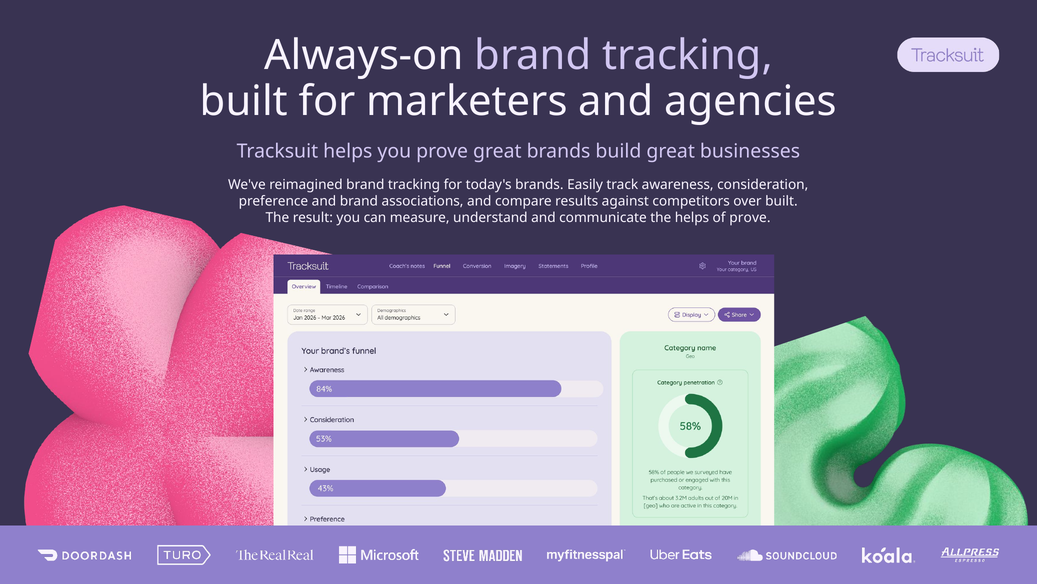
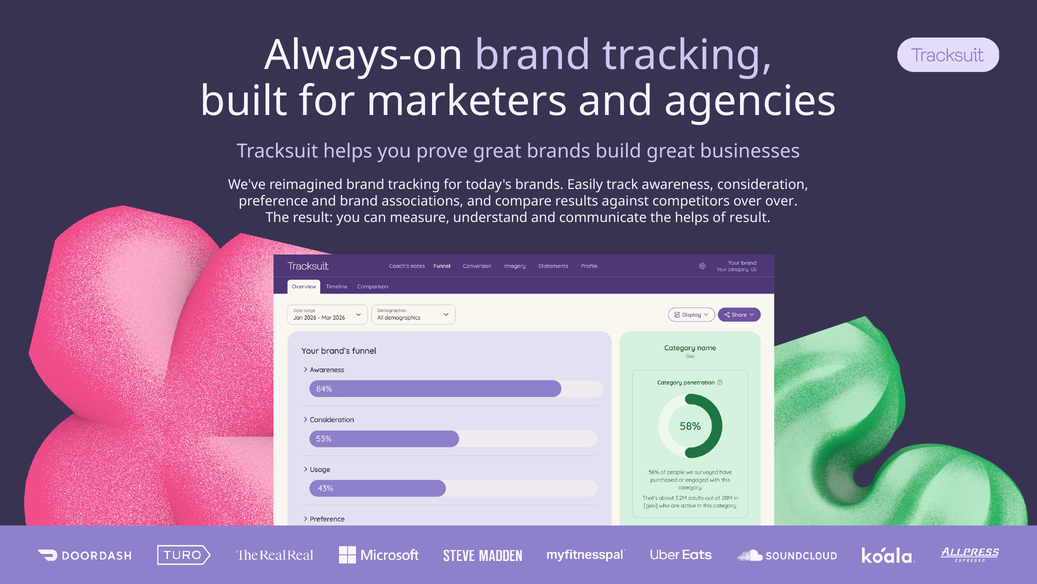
over built: built -> over (781, 201)
of prove: prove -> result (750, 218)
